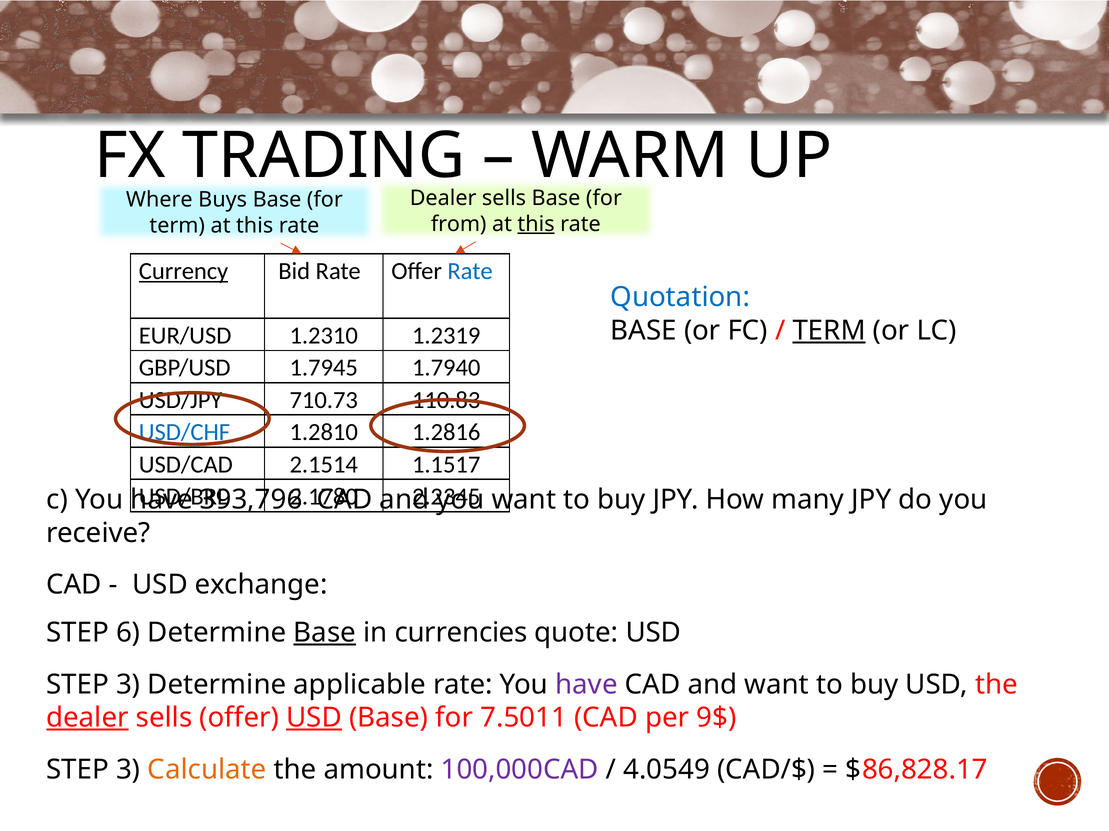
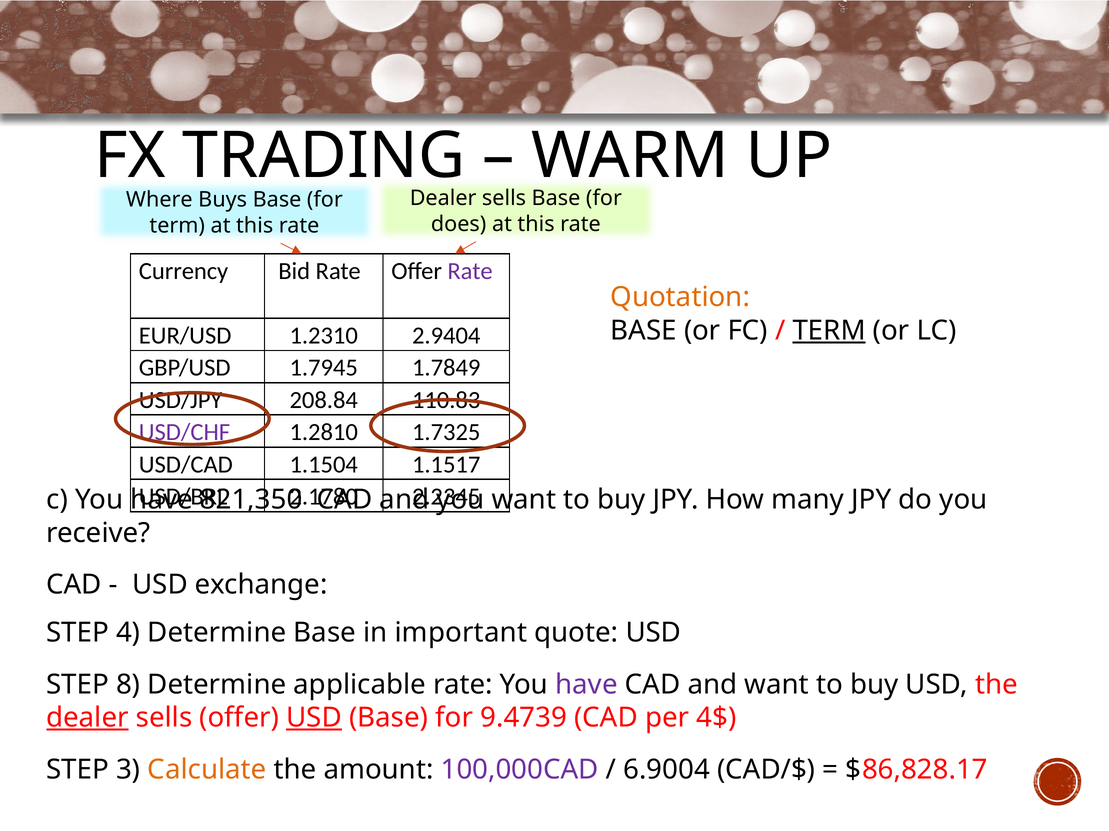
from: from -> does (459, 224)
this underline: present -> none (536, 224)
Currency underline: present -> none (184, 271)
Rate colour: blue -> purple (470, 271)
Quotation colour: blue -> orange (680, 298)
1.2319: 1.2319 -> 2.9404 (446, 336)
1.7940: 1.7940 -> 1.7849 (446, 368)
710.73: 710.73 -> 208.84 (324, 400)
USD/CHF colour: blue -> purple (185, 433)
1.2816: 1.2816 -> 1.7325 (446, 433)
2.1514: 2.1514 -> 1.1504 (324, 465)
393,796: 393,796 -> 821,350 (251, 500)
6: 6 -> 4 (128, 633)
Base underline: present -> none (325, 633)
currencies: currencies -> important (461, 633)
3: 3 -> 8 (128, 685)
7.5011: 7.5011 -> 9.4739 (524, 718)
9$: 9$ -> 4$ (716, 718)
4.0549: 4.0549 -> 6.9004 (667, 770)
